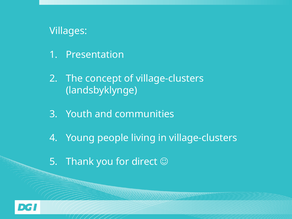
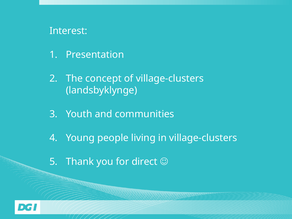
Villages: Villages -> Interest (68, 31)
